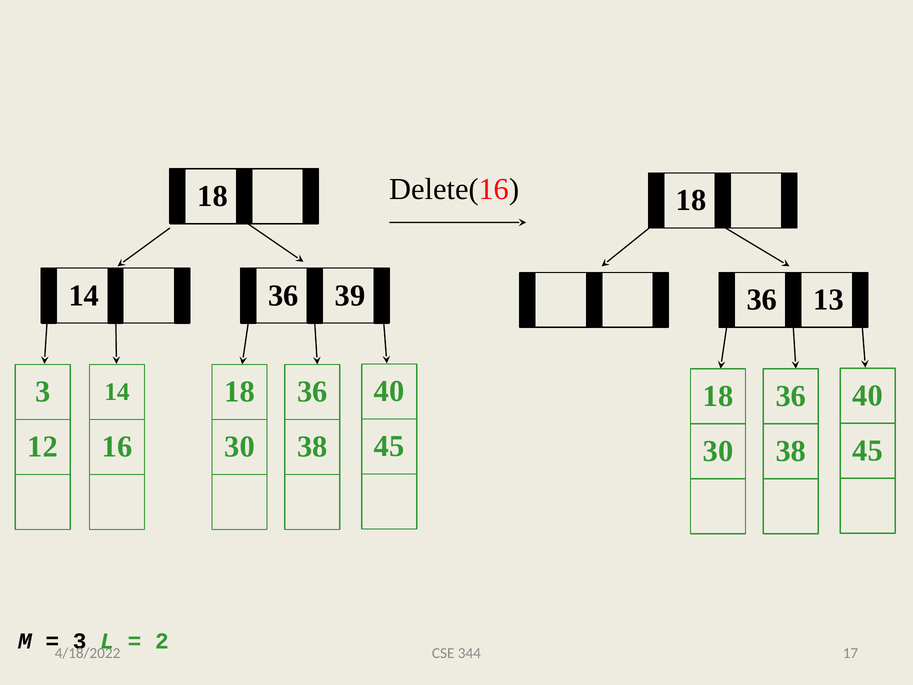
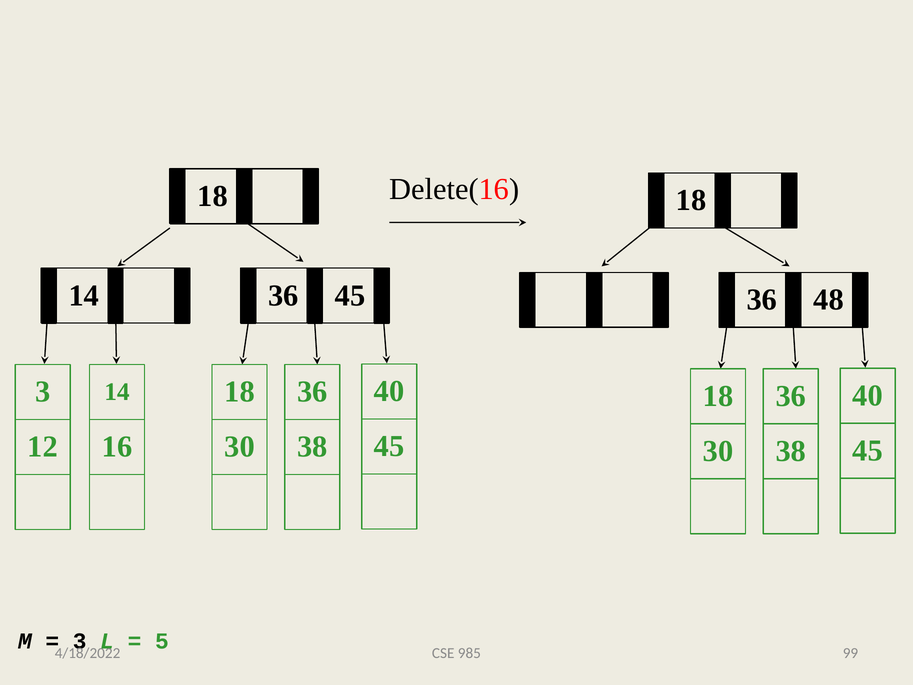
36 39: 39 -> 45 (350, 295)
13: 13 -> 48 (829, 300)
2: 2 -> 5 (162, 641)
344: 344 -> 985 (469, 653)
17: 17 -> 99 (851, 653)
